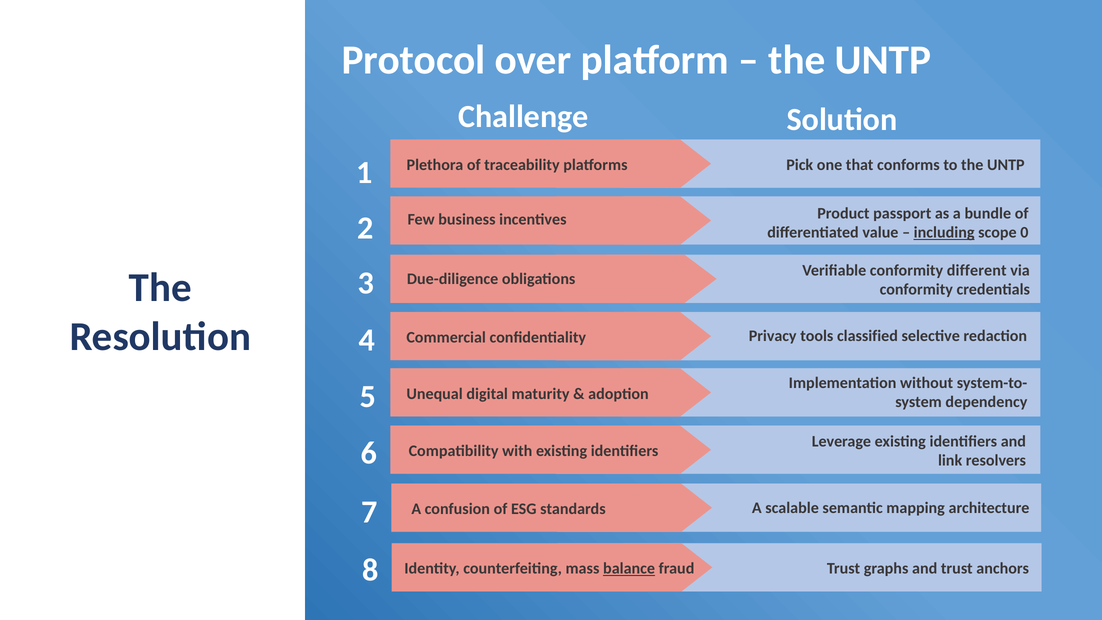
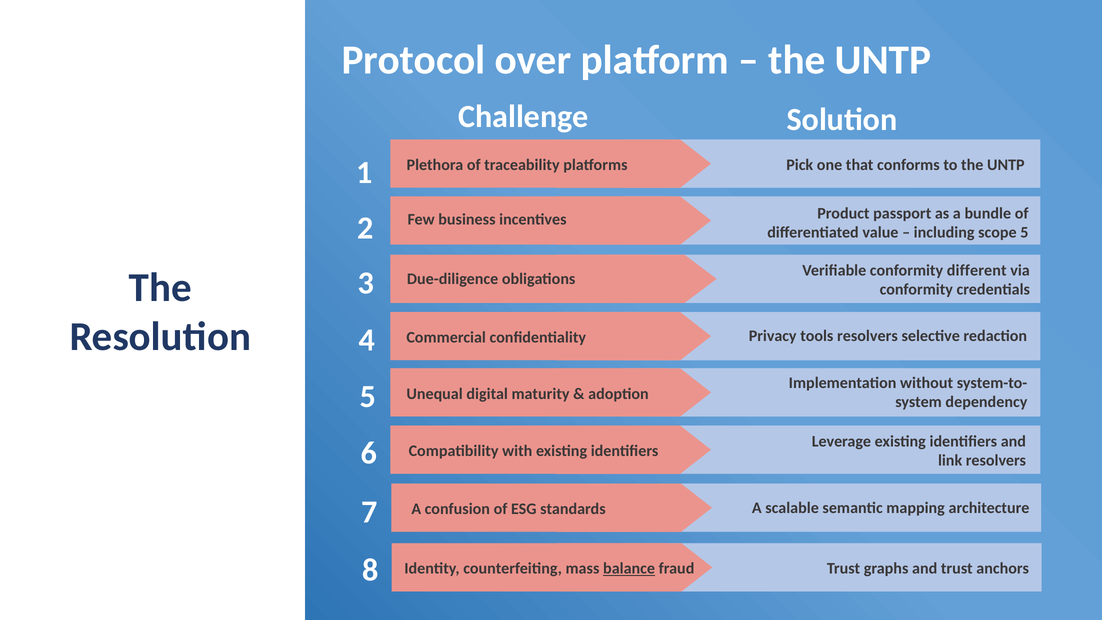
including underline: present -> none (944, 233)
scope 0: 0 -> 5 (1024, 233)
tools classified: classified -> resolvers (867, 336)
